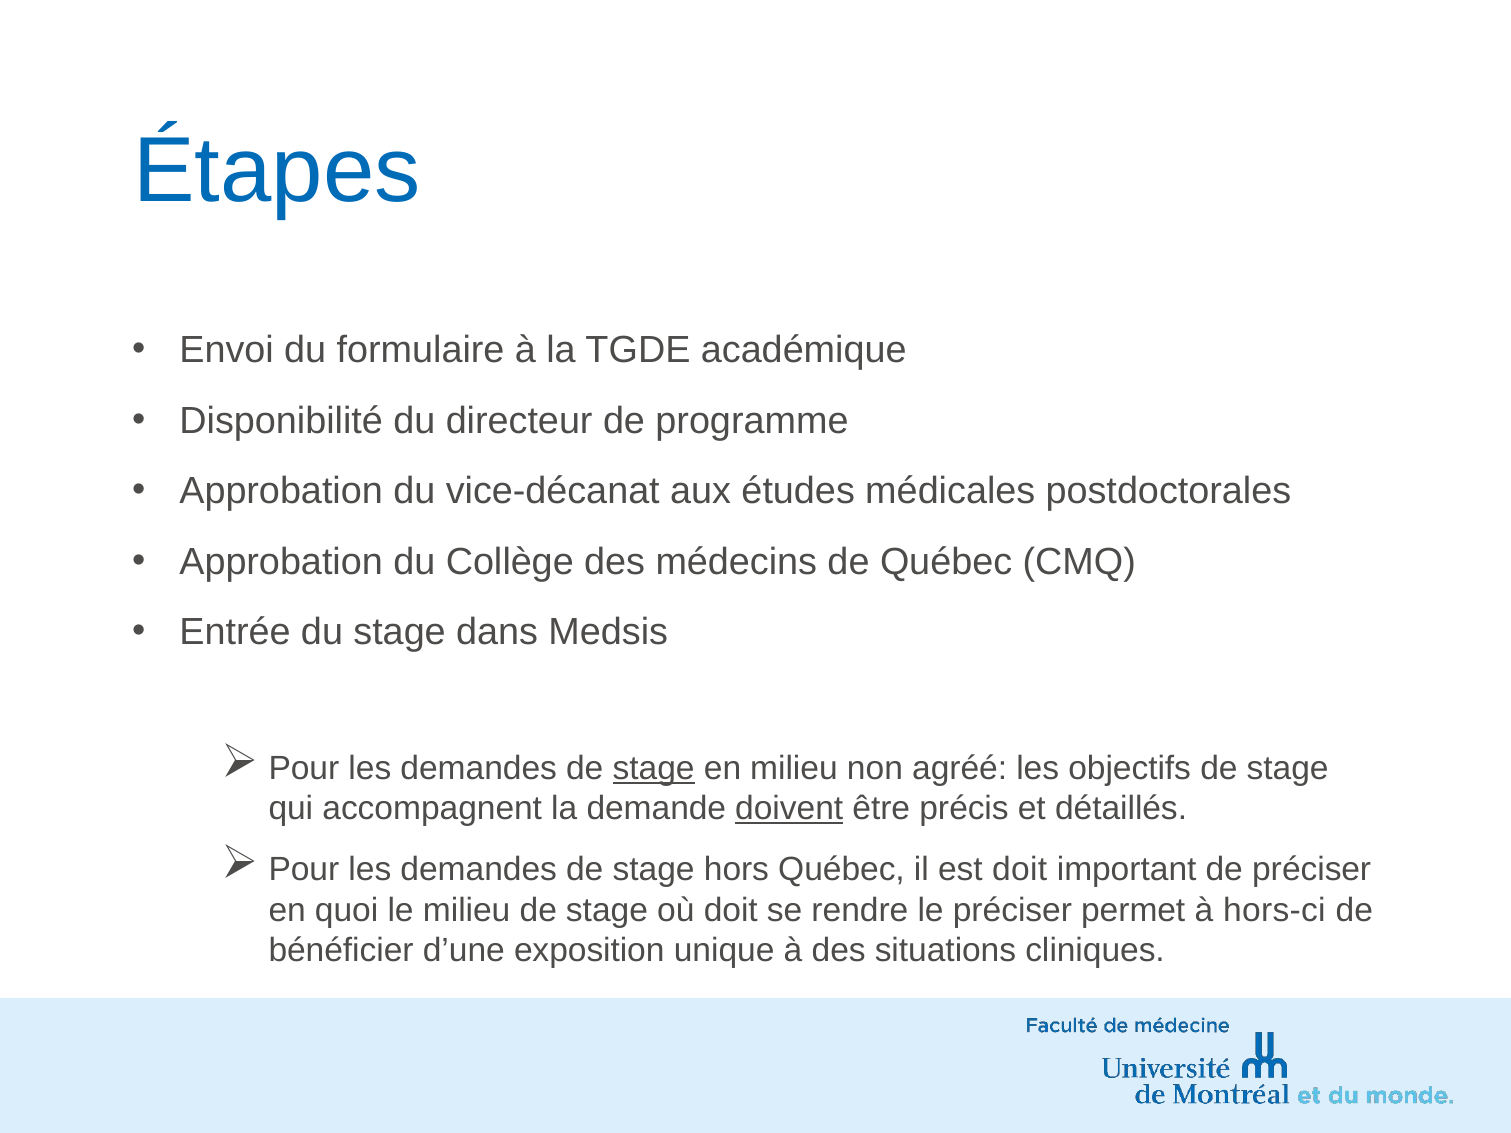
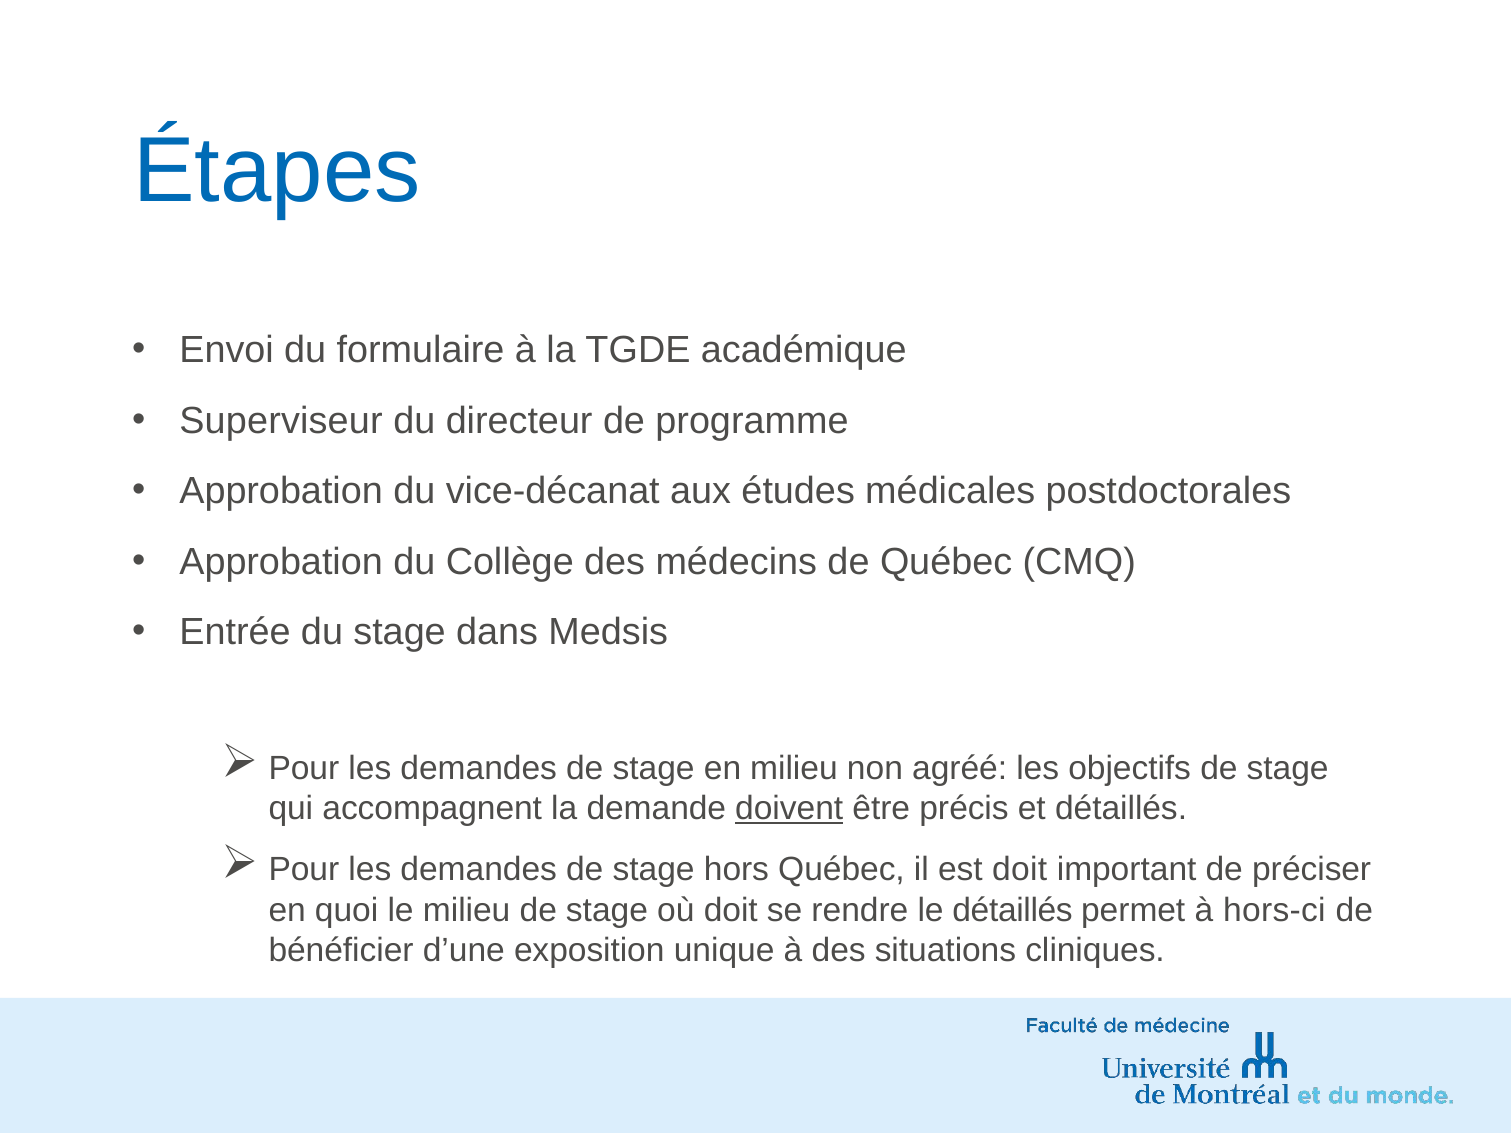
Disponibilité: Disponibilité -> Superviseur (281, 421)
stage underline: present -> none (654, 769)
le préciser: préciser -> détaillés (1013, 910)
